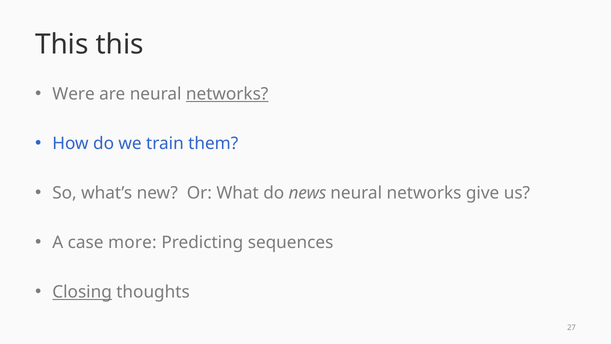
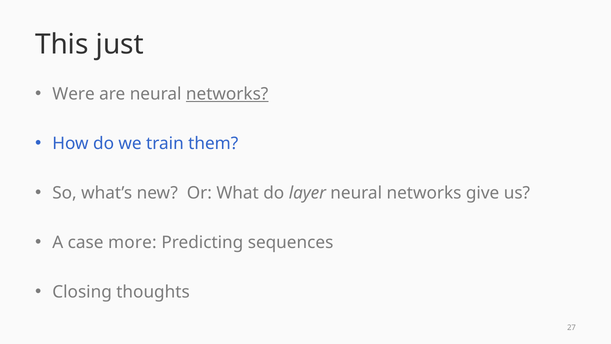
This this: this -> just (120, 44)
news: news -> layer (307, 193)
Closing underline: present -> none (82, 292)
